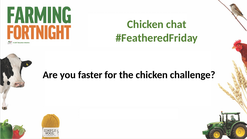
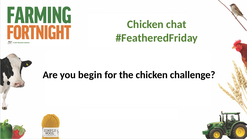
faster: faster -> begin (90, 75)
